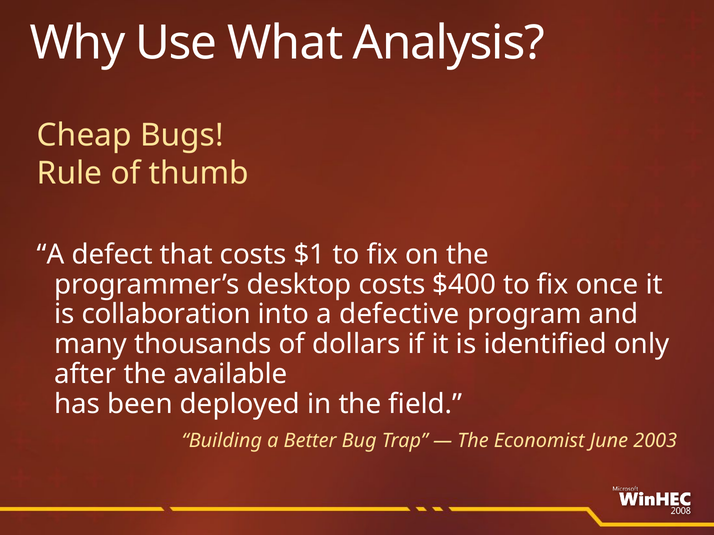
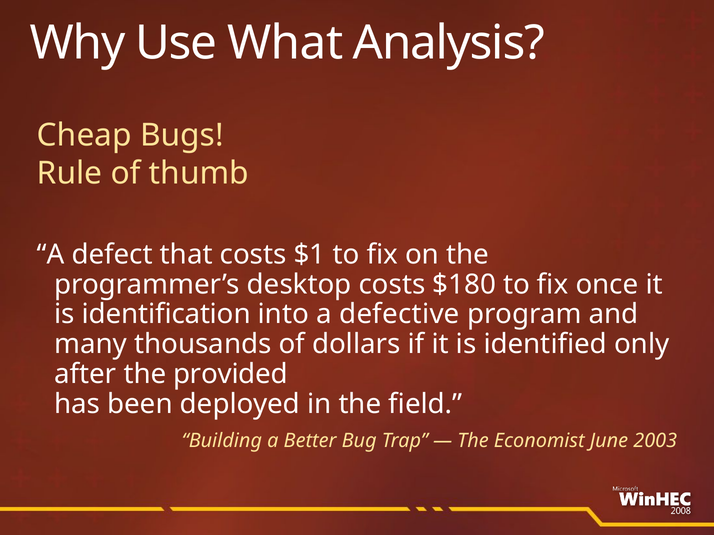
$400: $400 -> $180 (464, 285)
collaboration: collaboration -> identification (166, 315)
available: available -> provided (230, 375)
